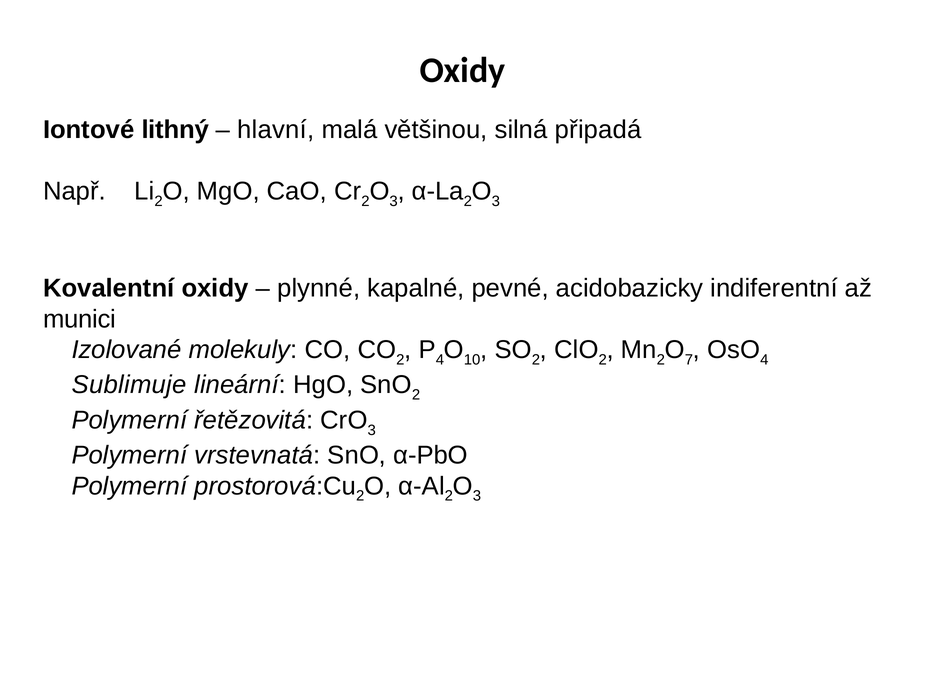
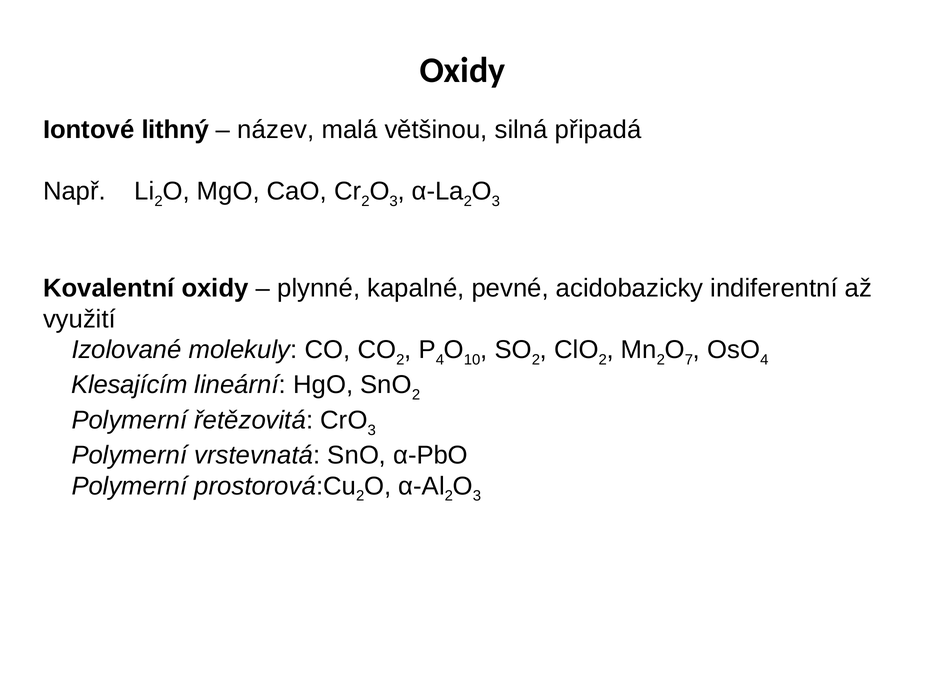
hlavní: hlavní -> název (276, 130)
munici: munici -> využití (79, 319)
Sublimuje: Sublimuje -> Klesajícím (130, 385)
